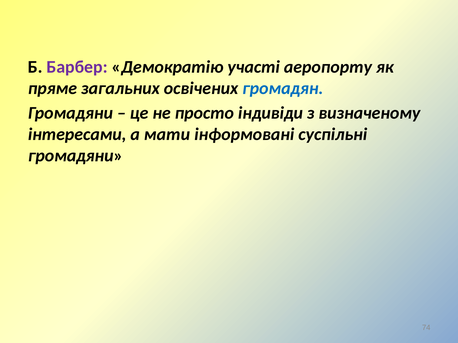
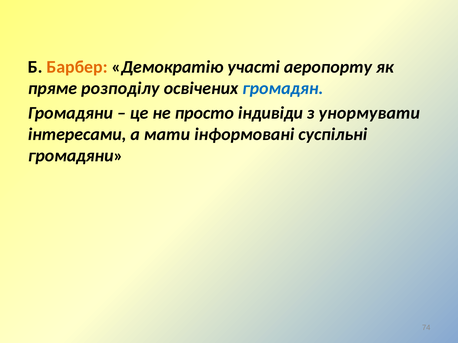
Барбер colour: purple -> orange (77, 67)
загальних: загальних -> розподілу (120, 88)
визначеному: визначеному -> унормувати (369, 113)
